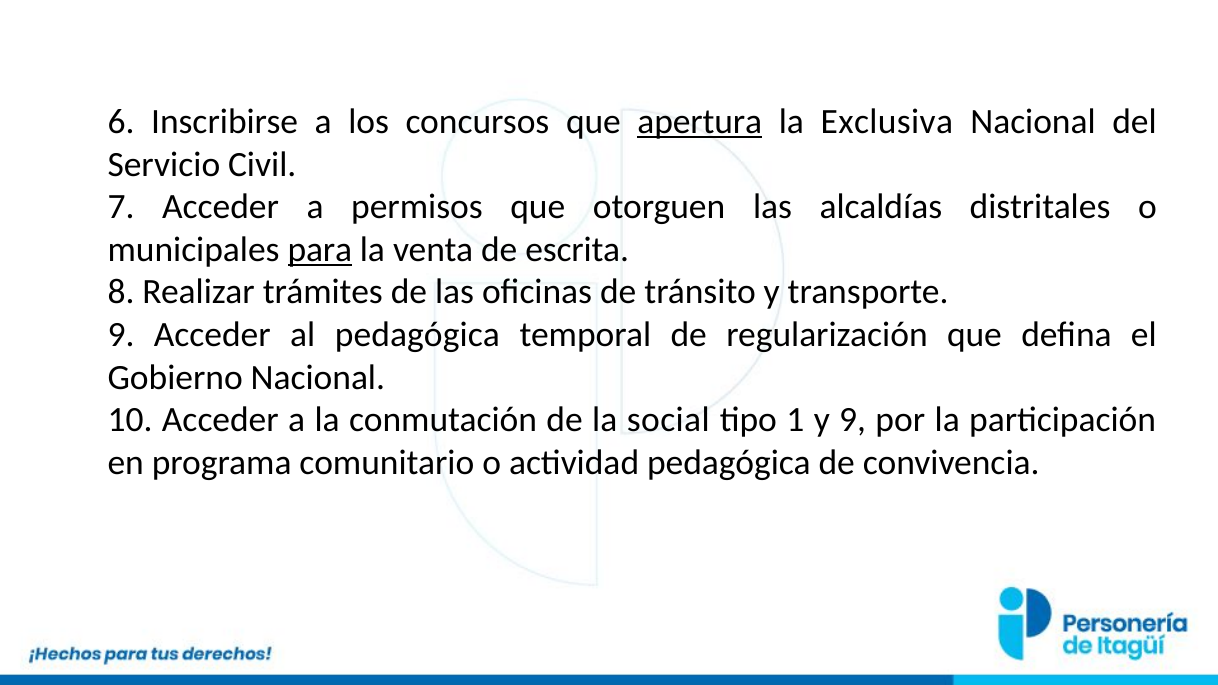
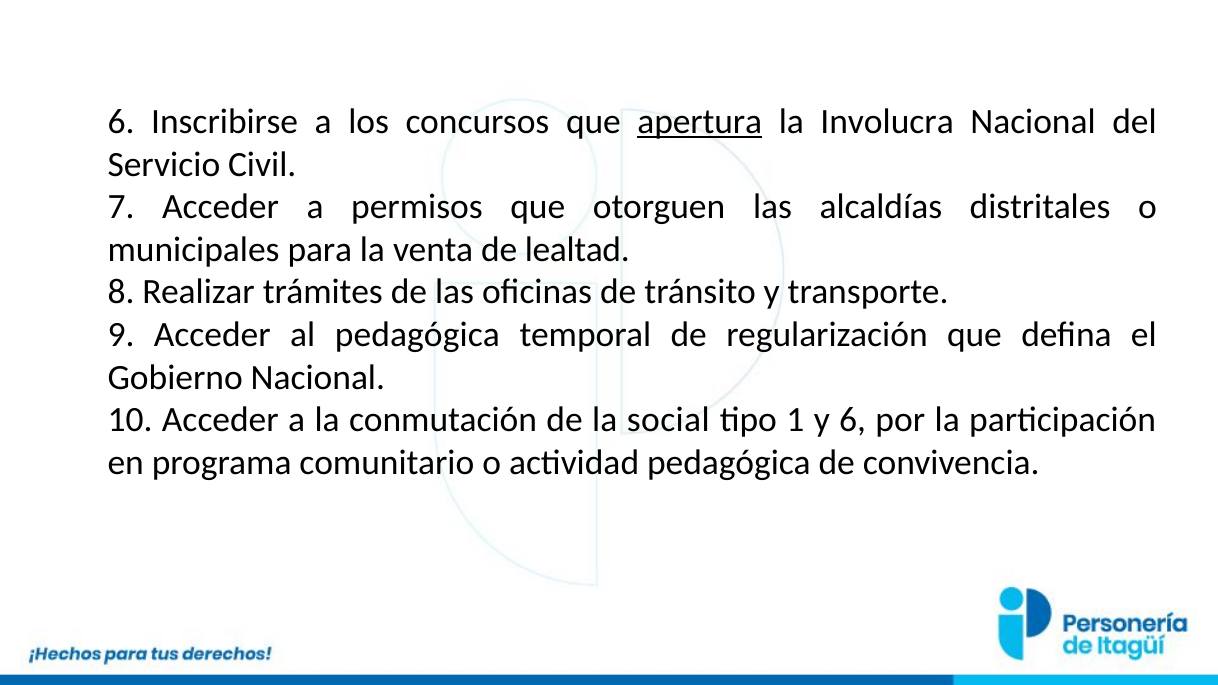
Exclusiva: Exclusiva -> Involucra (887, 122)
para underline: present -> none (320, 250)
escrita: escrita -> lealtad (577, 250)
y 9: 9 -> 6 (853, 420)
